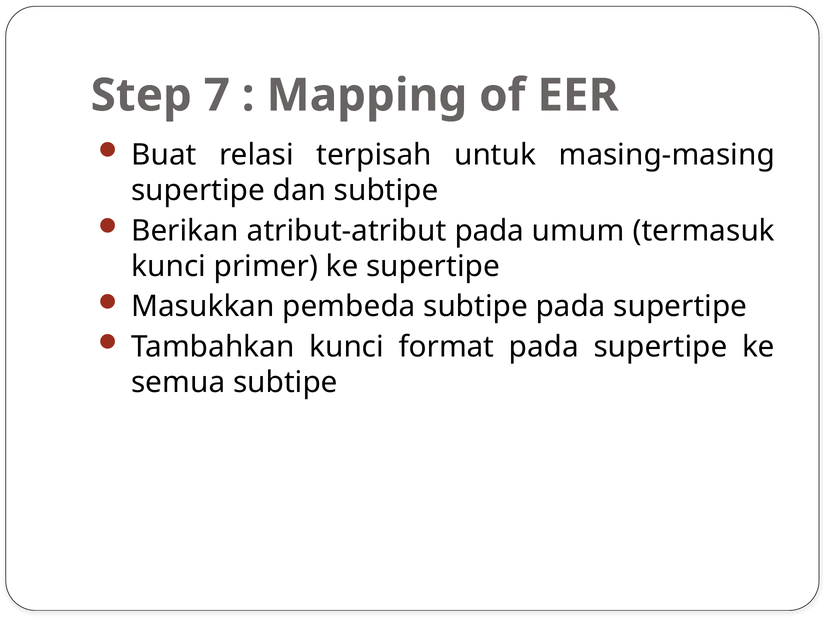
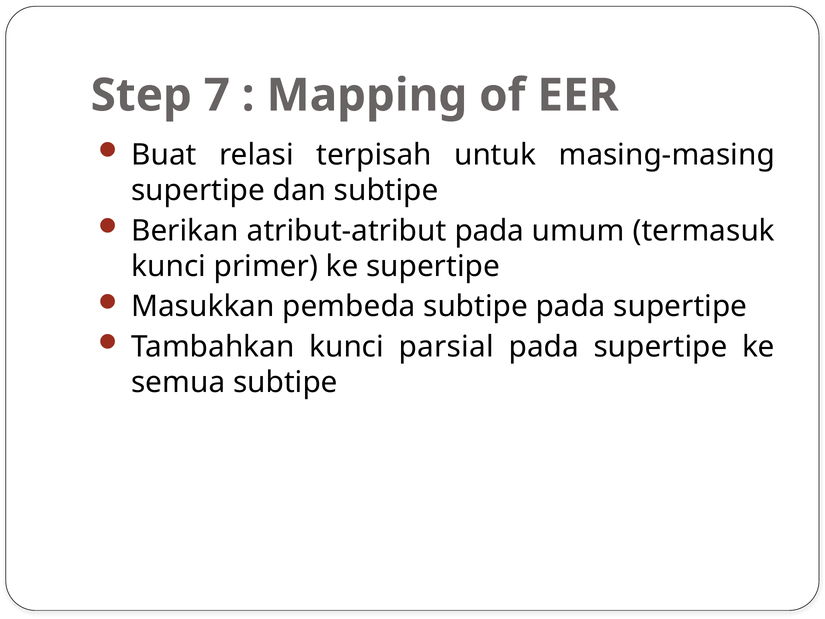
format: format -> parsial (446, 347)
